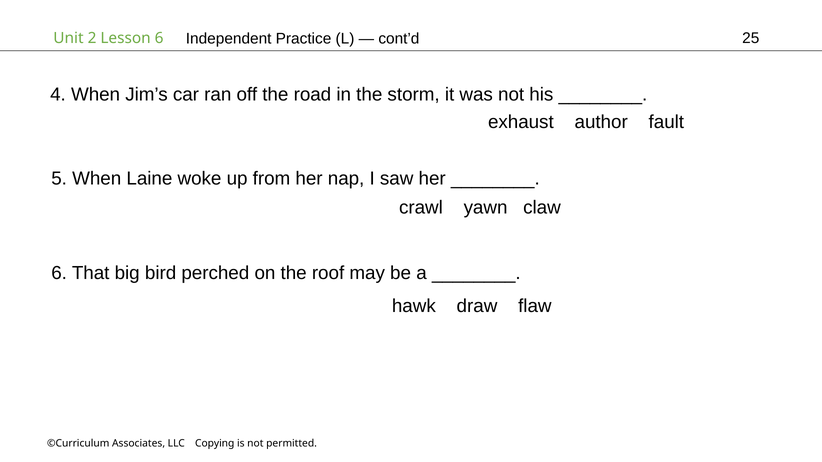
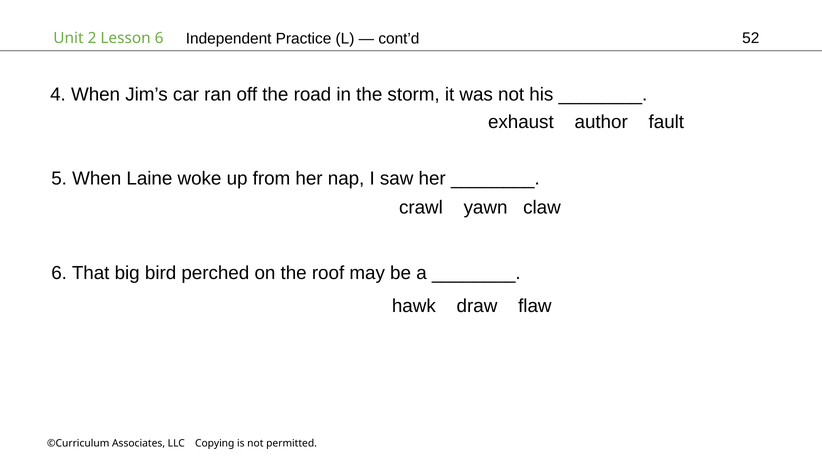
25: 25 -> 52 (751, 38)
